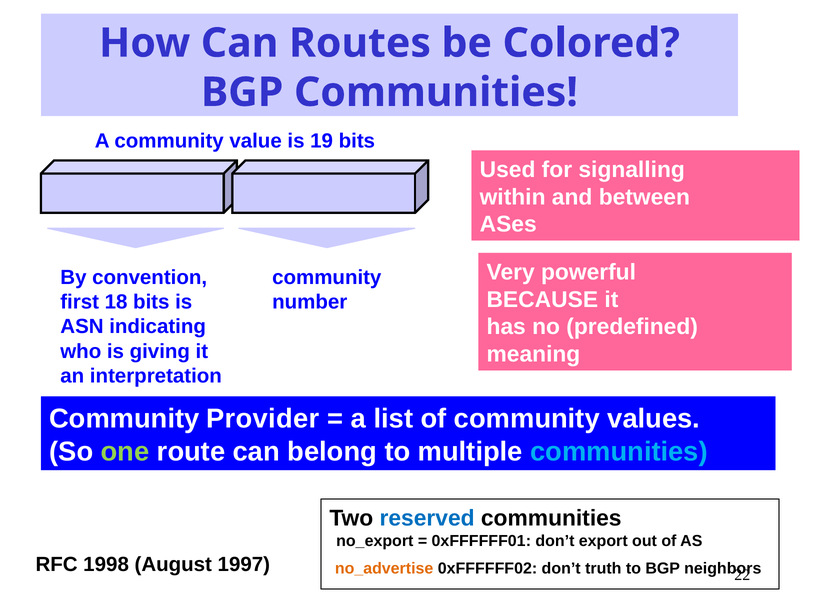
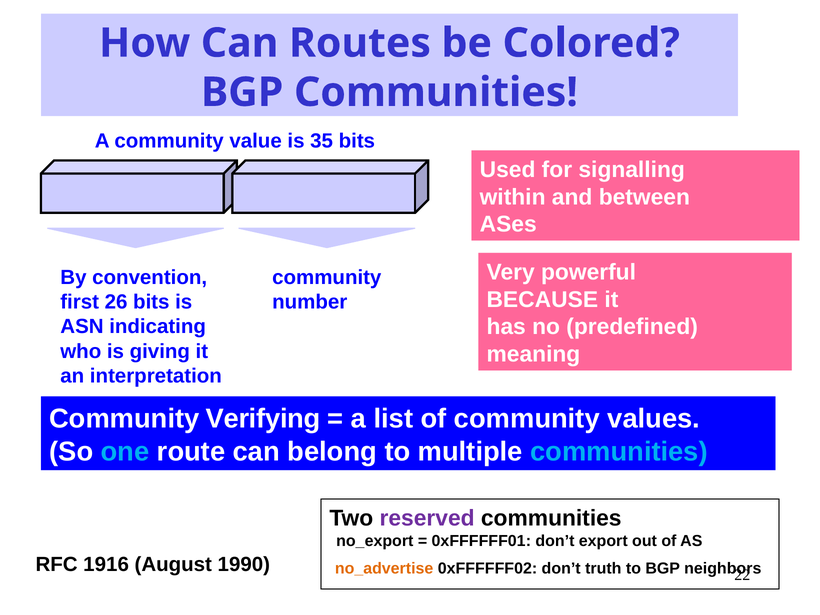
19: 19 -> 35 (322, 141)
18: 18 -> 26 (116, 302)
Provider: Provider -> Verifying (263, 419)
one colour: light green -> light blue (125, 452)
reserved colour: blue -> purple (427, 518)
1998: 1998 -> 1916 (106, 564)
1997: 1997 -> 1990 (244, 564)
